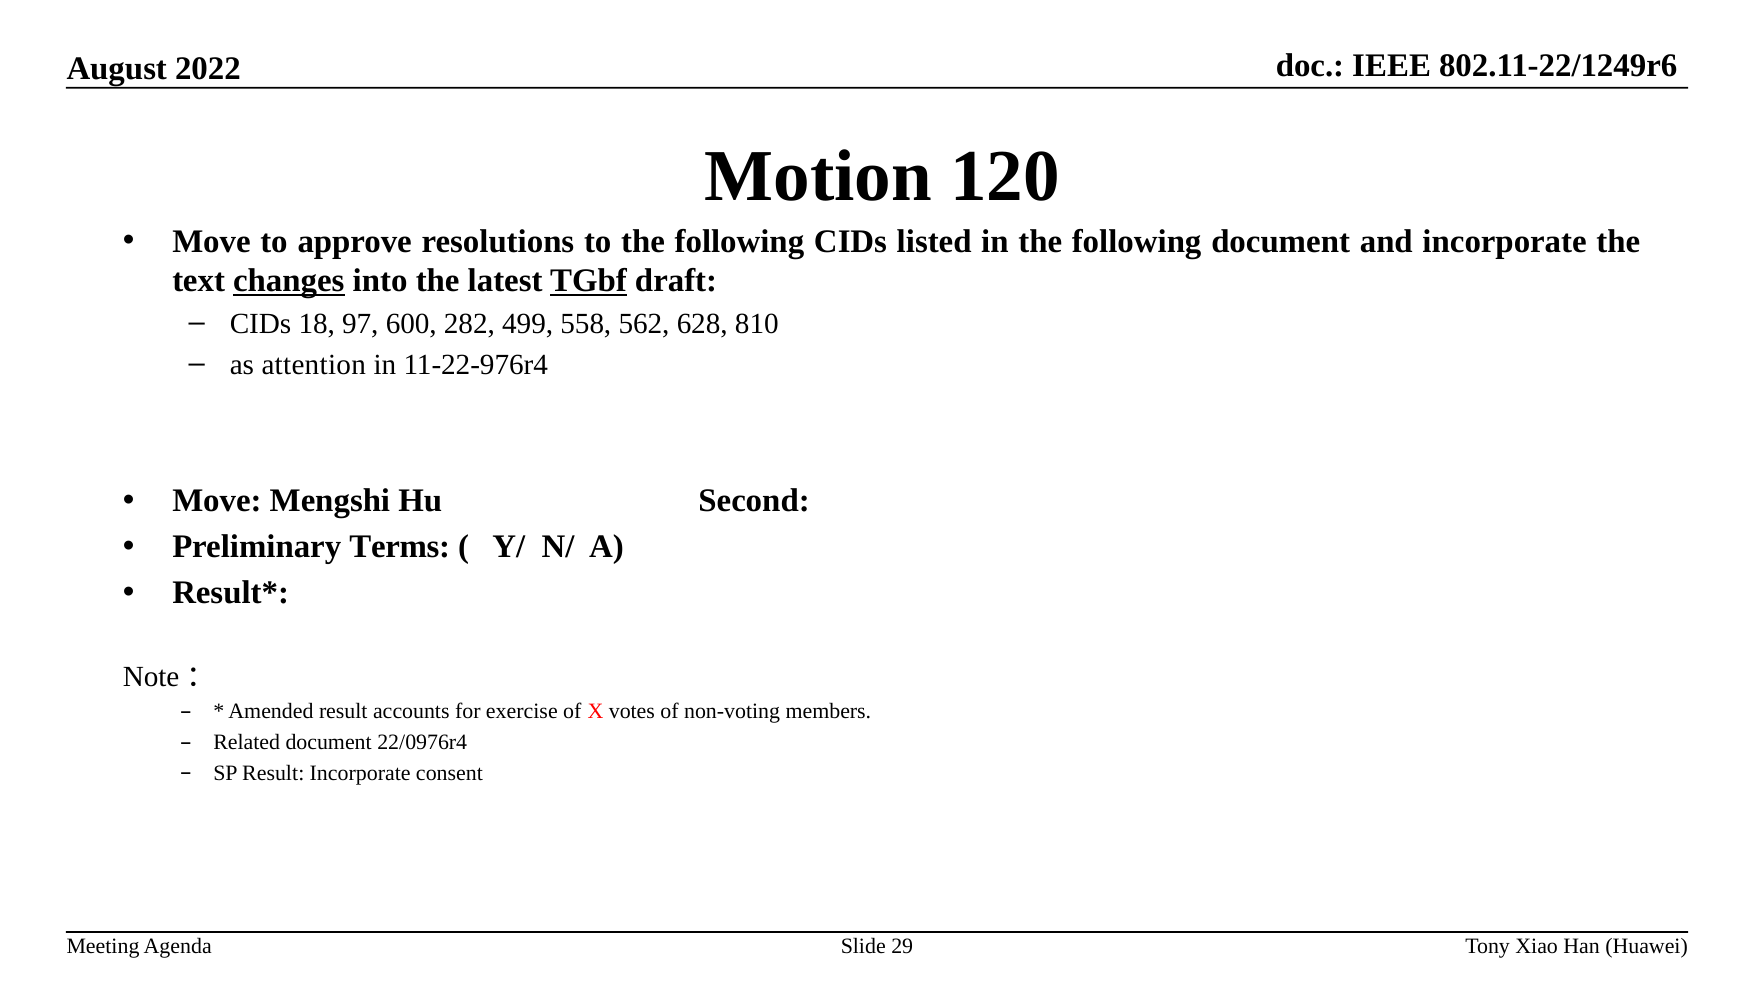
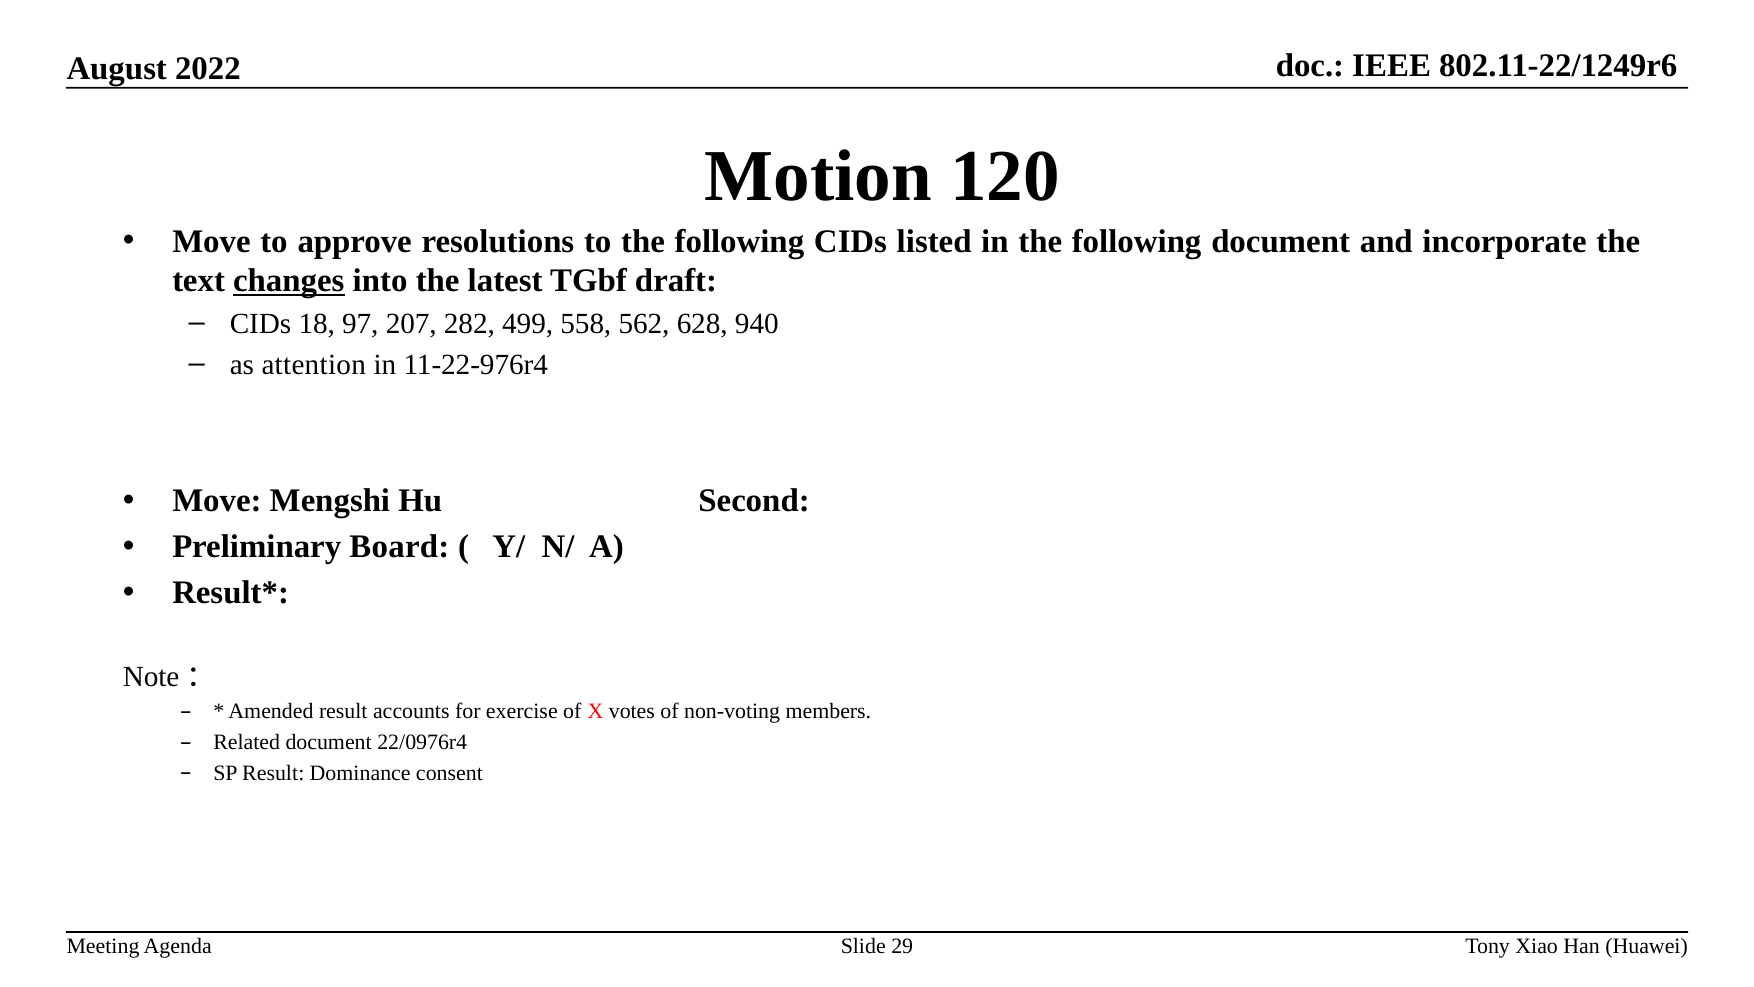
TGbf underline: present -> none (589, 281)
600: 600 -> 207 (411, 324)
810: 810 -> 940 (757, 324)
Terms: Terms -> Board (399, 547)
Result Incorporate: Incorporate -> Dominance (360, 773)
